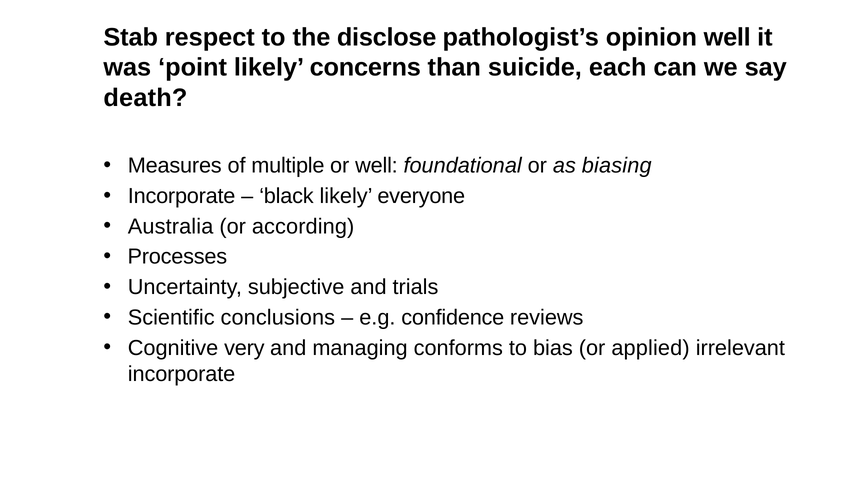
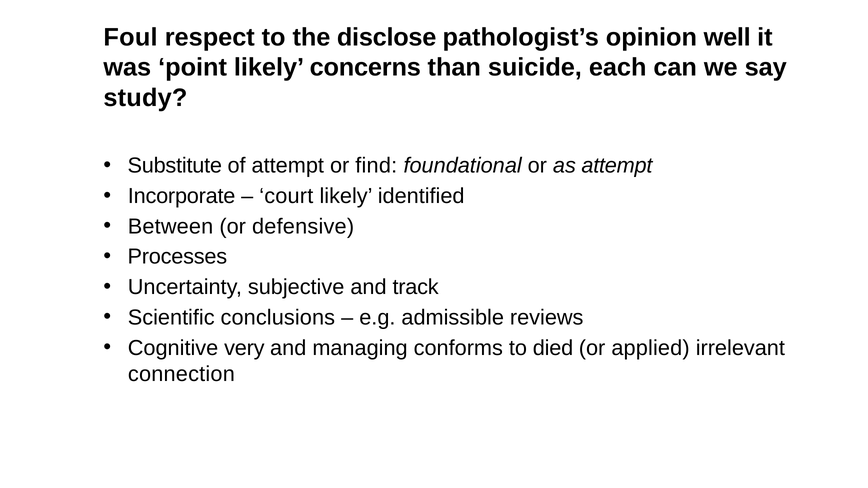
Stab: Stab -> Foul (131, 37)
death: death -> study (145, 98)
Measures: Measures -> Substitute (175, 166)
of multiple: multiple -> attempt (288, 166)
or well: well -> find (376, 166)
as biasing: biasing -> attempt (617, 166)
black: black -> court (286, 196)
everyone: everyone -> identified (421, 196)
Australia: Australia -> Between (171, 227)
according: according -> defensive (303, 227)
trials: trials -> track (416, 287)
confidence: confidence -> admissible (453, 318)
bias: bias -> died (553, 348)
incorporate: incorporate -> connection (181, 374)
